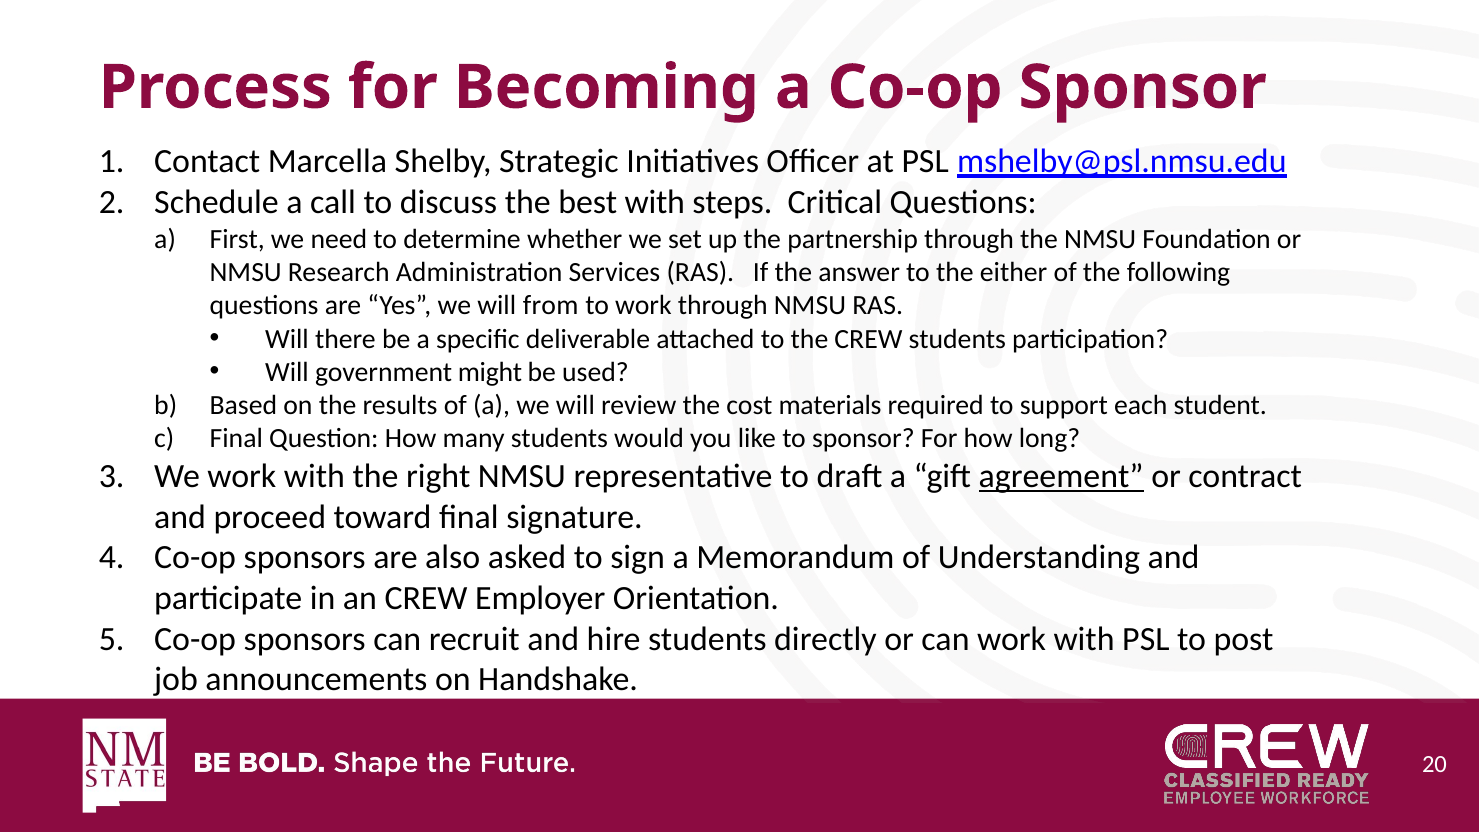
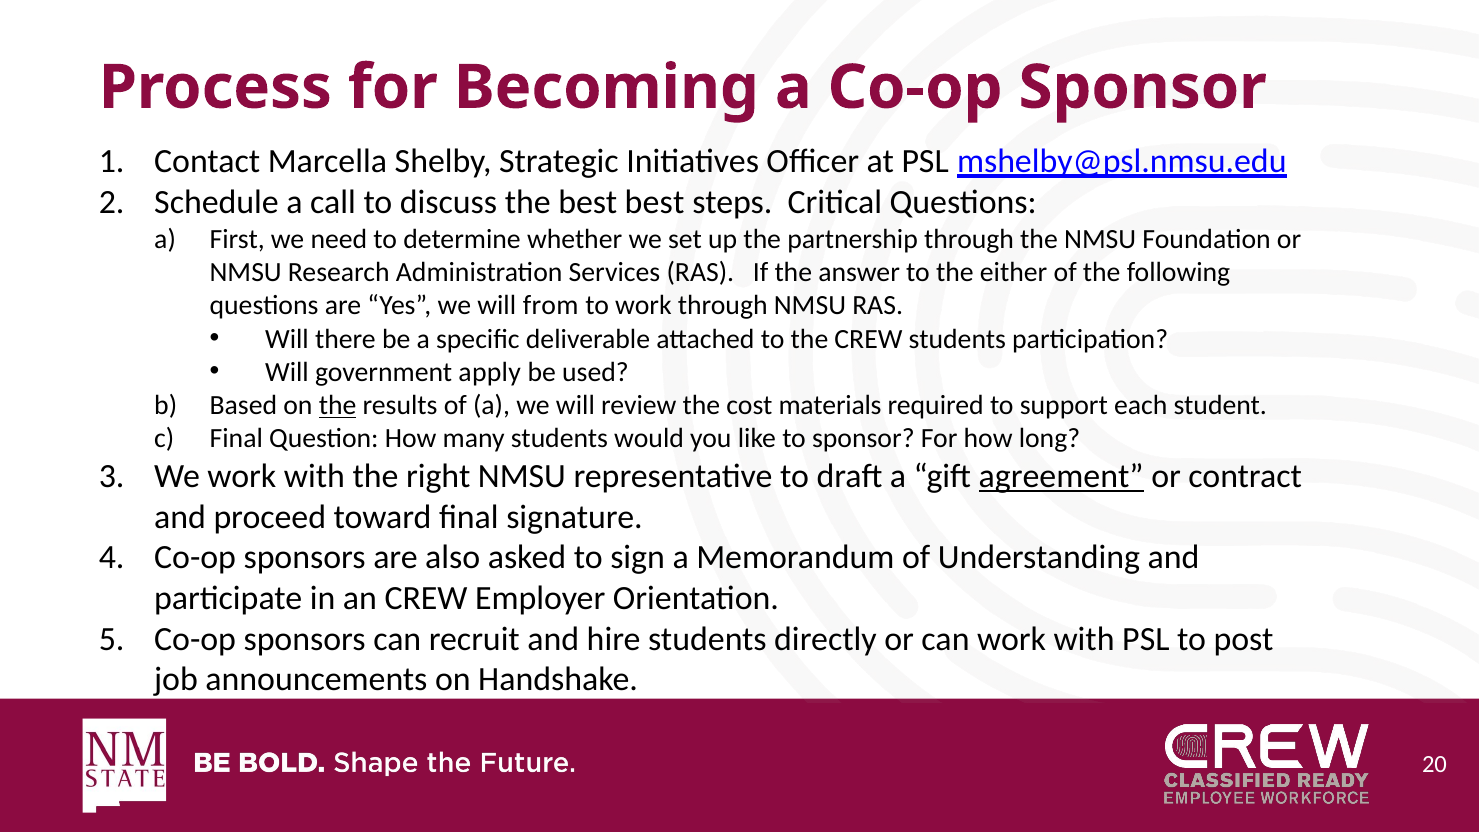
best with: with -> best (655, 203)
might: might -> apply (490, 372)
the underline: none -> present (338, 406)
